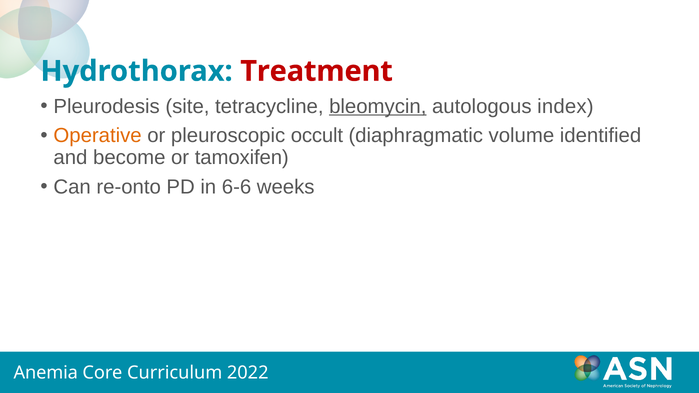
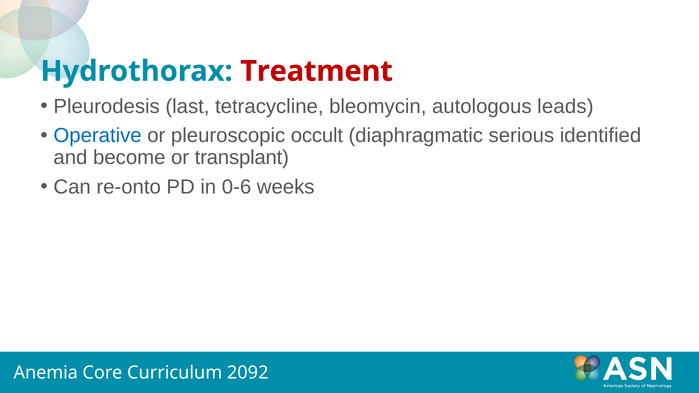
site: site -> last (187, 106)
bleomycin underline: present -> none (378, 106)
index: index -> leads (565, 106)
Operative colour: orange -> blue (98, 136)
volume: volume -> serious (521, 136)
tamoxifen: tamoxifen -> transplant (242, 158)
6-6: 6-6 -> 0-6 (237, 187)
2022: 2022 -> 2092 (248, 373)
